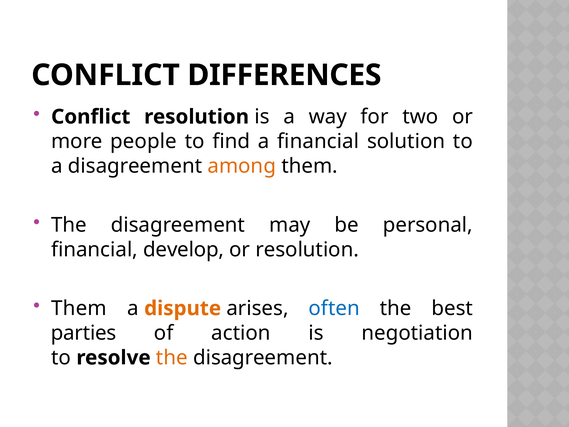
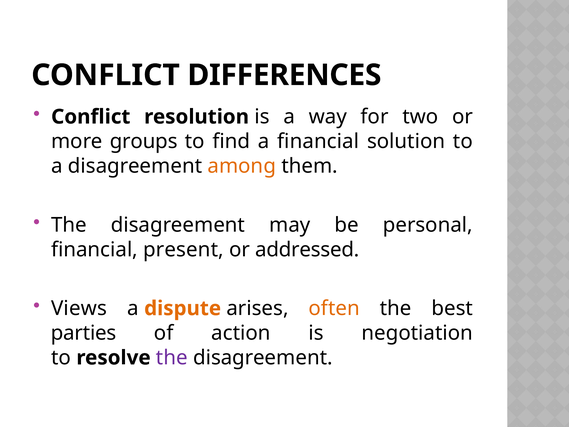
people: people -> groups (144, 141)
develop: develop -> present (183, 249)
or resolution: resolution -> addressed (307, 249)
Them: Them -> Views (79, 308)
often colour: blue -> orange (334, 308)
the colour: orange -> purple (172, 357)
